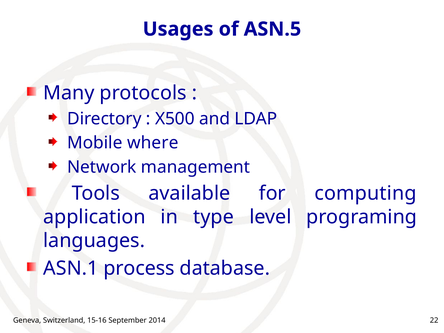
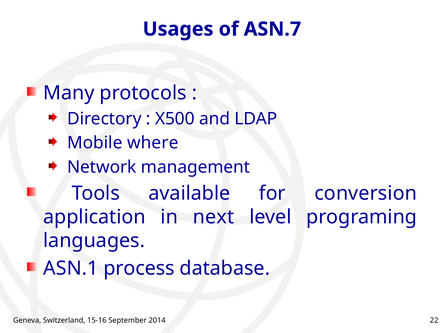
ASN.5: ASN.5 -> ASN.7 (272, 29)
computing: computing -> conversion (366, 193)
type: type -> next (214, 217)
